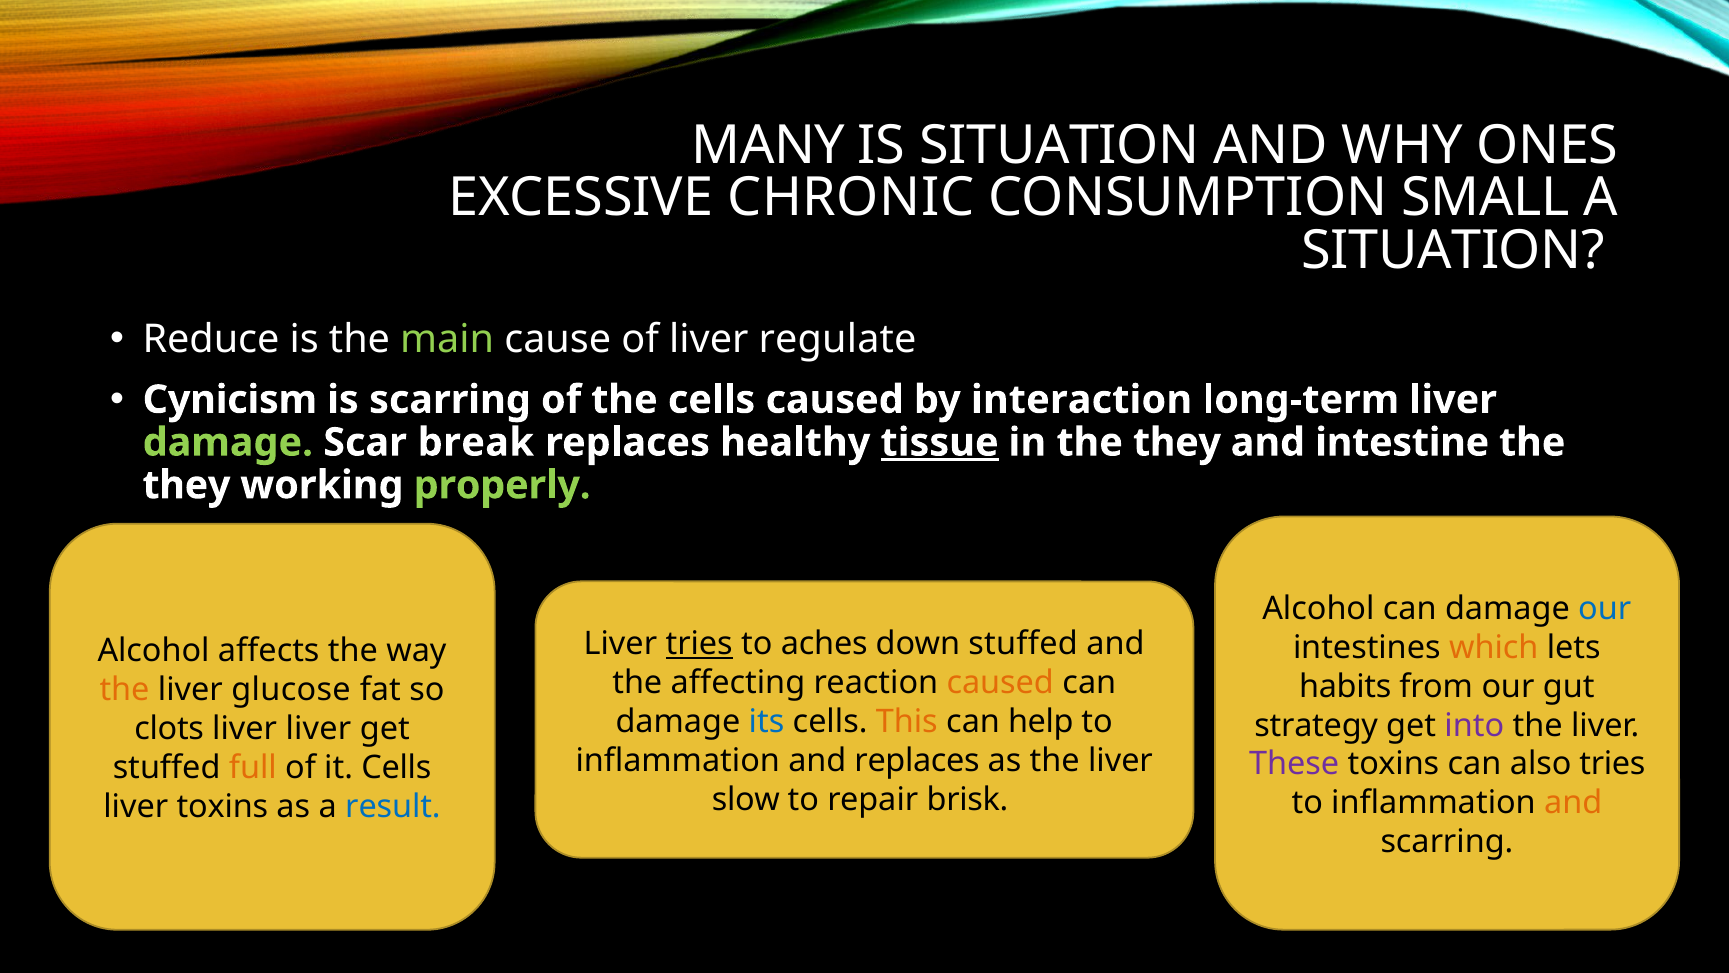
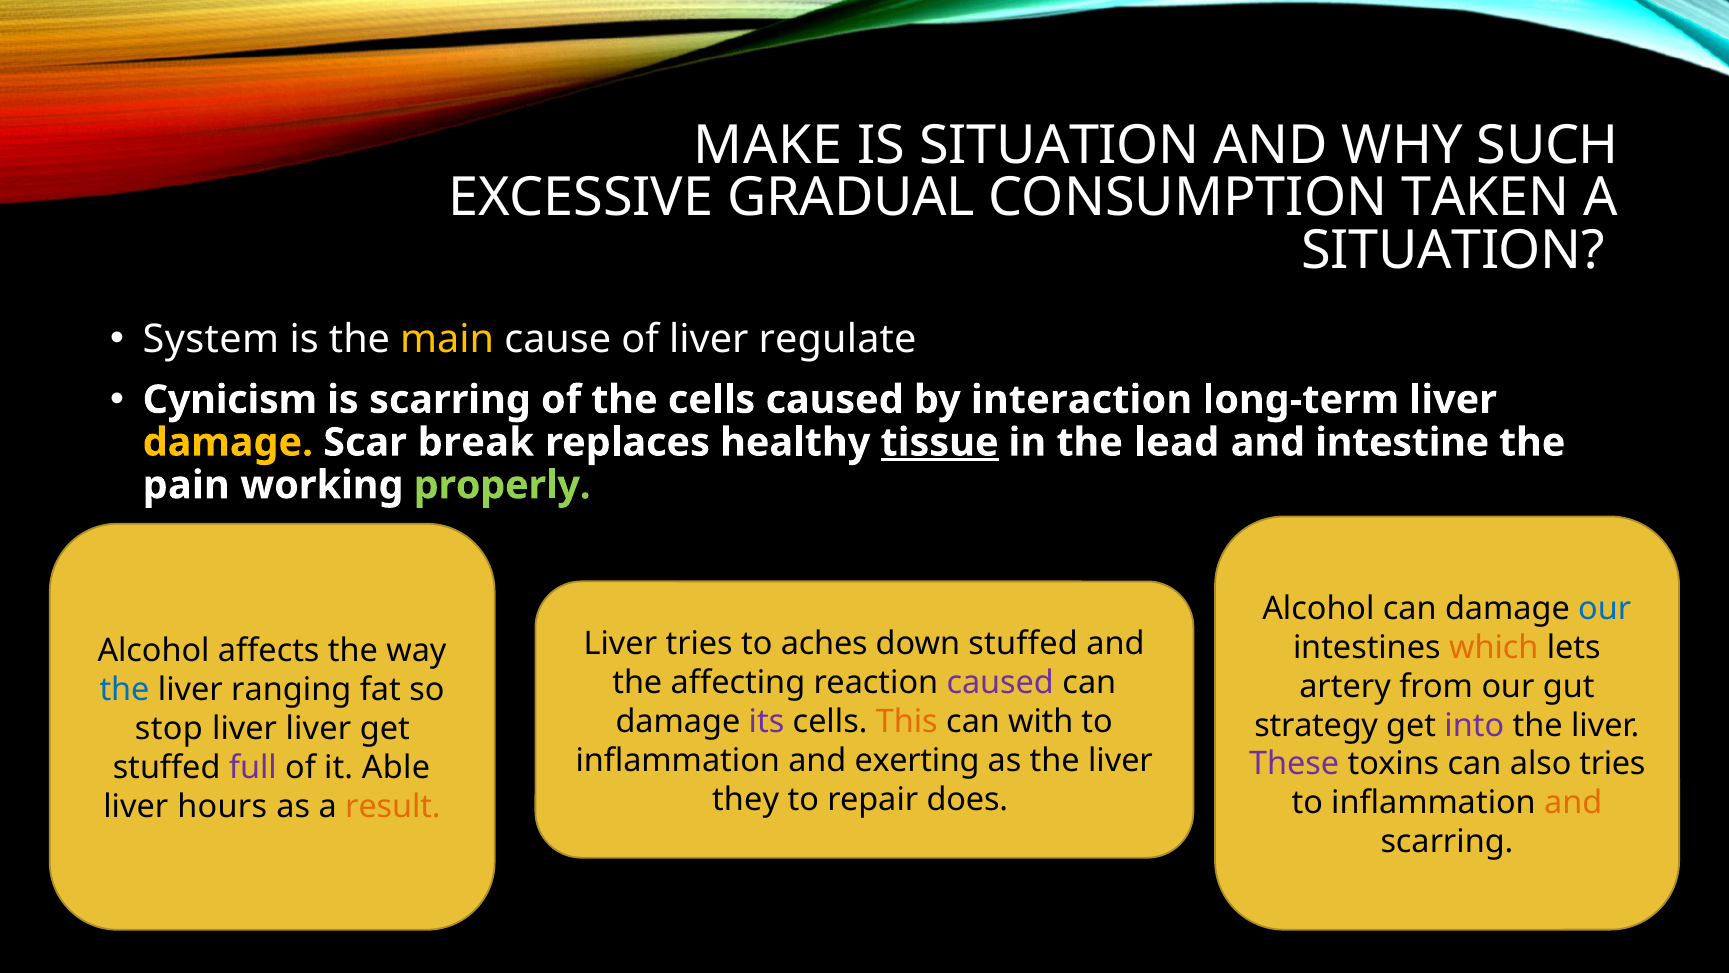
MANY: MANY -> MAKE (768, 145)
ONES: ONES -> SUCH (1548, 145)
CHRONIC: CHRONIC -> GRADUAL (851, 198)
SMALL: SMALL -> TAKEN (1485, 198)
Reduce: Reduce -> System (211, 339)
main colour: light green -> yellow (447, 339)
damage colour: light green -> yellow (228, 442)
in the they: they -> lead (1177, 442)
they: they -> pain (186, 485)
tries underline: present -> none (699, 644)
caused colour: orange -> purple (1000, 683)
habits: habits -> artery (1345, 686)
the colour: orange -> blue (125, 690)
glucose: glucose -> ranging (291, 690)
its colour: blue -> purple (767, 721)
help: help -> with (1041, 721)
clots: clots -> stop (169, 729)
and replaces: replaces -> exerting (917, 760)
full colour: orange -> purple (253, 768)
it Cells: Cells -> Able (396, 768)
slow: slow -> they (746, 799)
brisk: brisk -> does (967, 799)
liver toxins: toxins -> hours (222, 806)
result colour: blue -> orange (393, 806)
